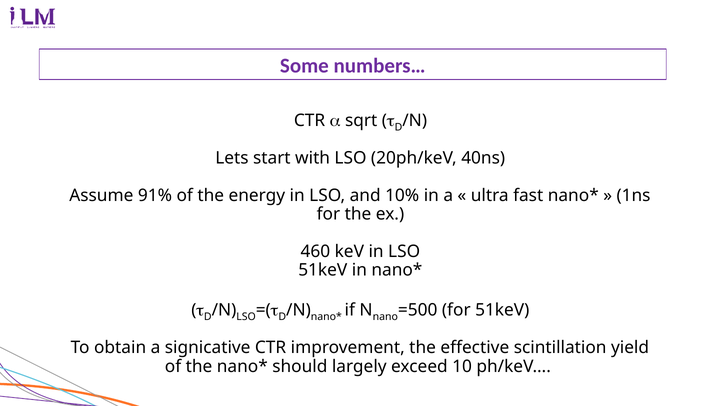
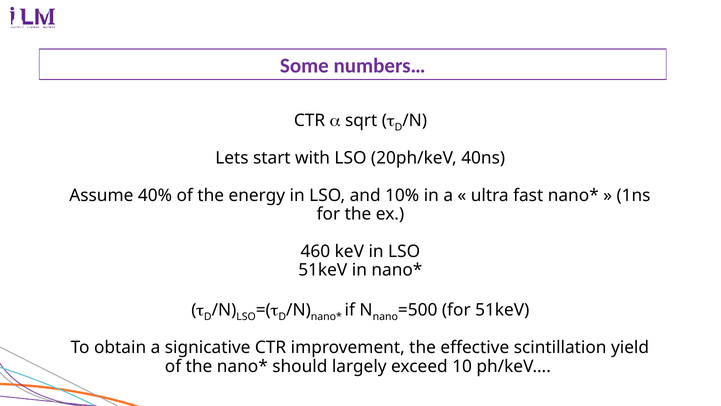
91%: 91% -> 40% (155, 195)
